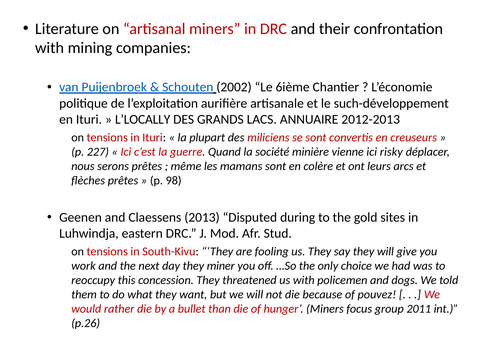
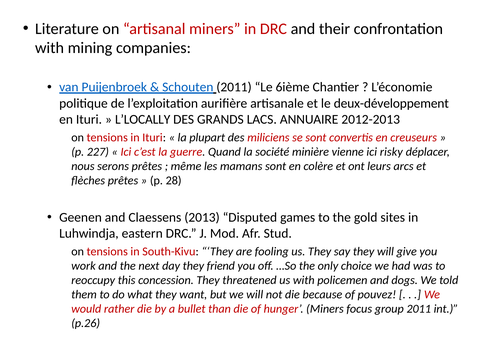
Schouten 2002: 2002 -> 2011 (234, 87)
such-développement: such-développement -> deux-développement (391, 104)
98: 98 -> 28 (174, 181)
during: during -> games (298, 218)
miner: miner -> friend (221, 266)
